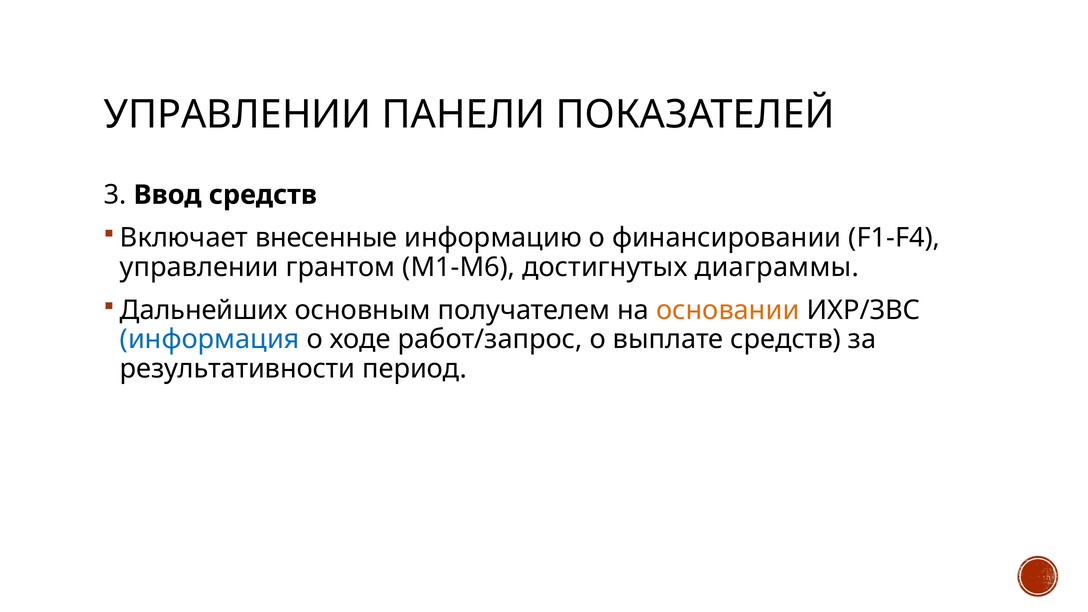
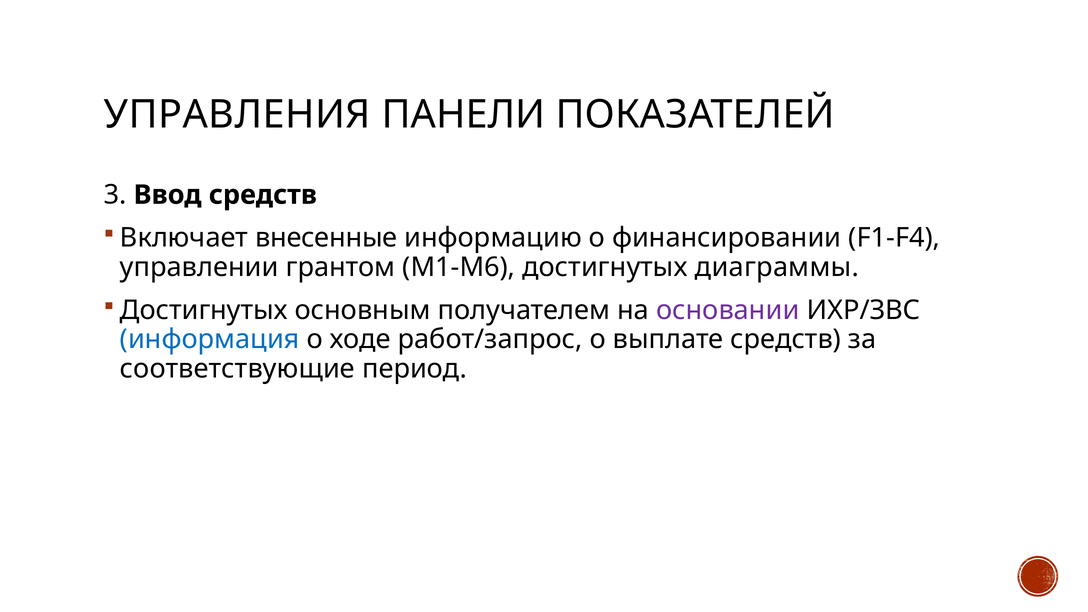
УПРАВЛЕНИИ: УПРАВЛЕНИИ -> УПРАВЛЕНИЯ (237, 115)
Дальнейших: Дальнейших -> Достигнутых (204, 310)
основании colour: orange -> purple (728, 310)
результативности: результативности -> соответствующие (237, 369)
